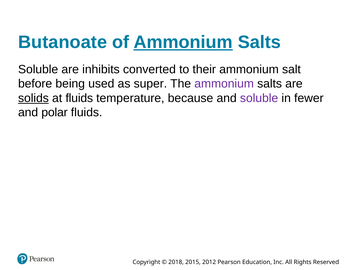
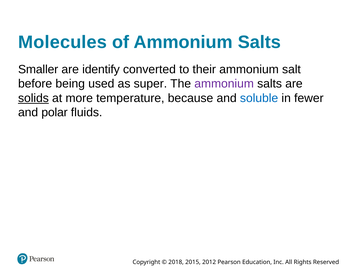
Butanoate: Butanoate -> Molecules (63, 42)
Ammonium underline: present -> none (183, 42)
Soluble: Soluble -> Smaller (38, 70)
inhibits: inhibits -> identify (101, 70)
at fluids: fluids -> more (79, 98)
soluble colour: purple -> blue (259, 98)
